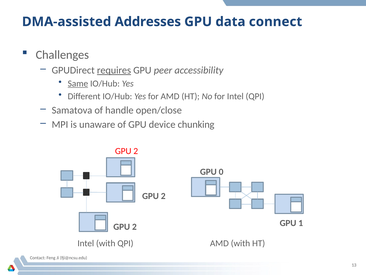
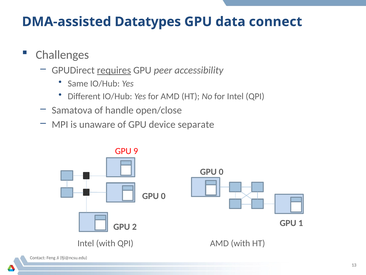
Addresses: Addresses -> Datatypes (148, 22)
Same underline: present -> none (78, 83)
chunking: chunking -> separate (196, 124)
2: 2 -> 9 (136, 151)
2: 2 -> 0 (163, 196)
